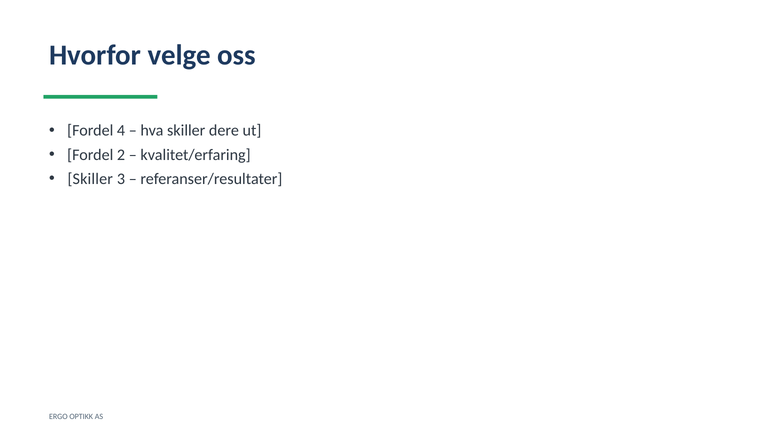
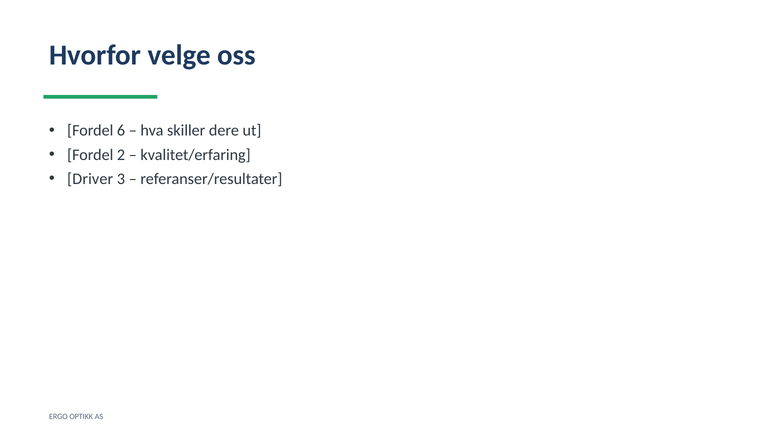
4: 4 -> 6 (121, 131)
Skiller: Skiller -> Driver (90, 179)
